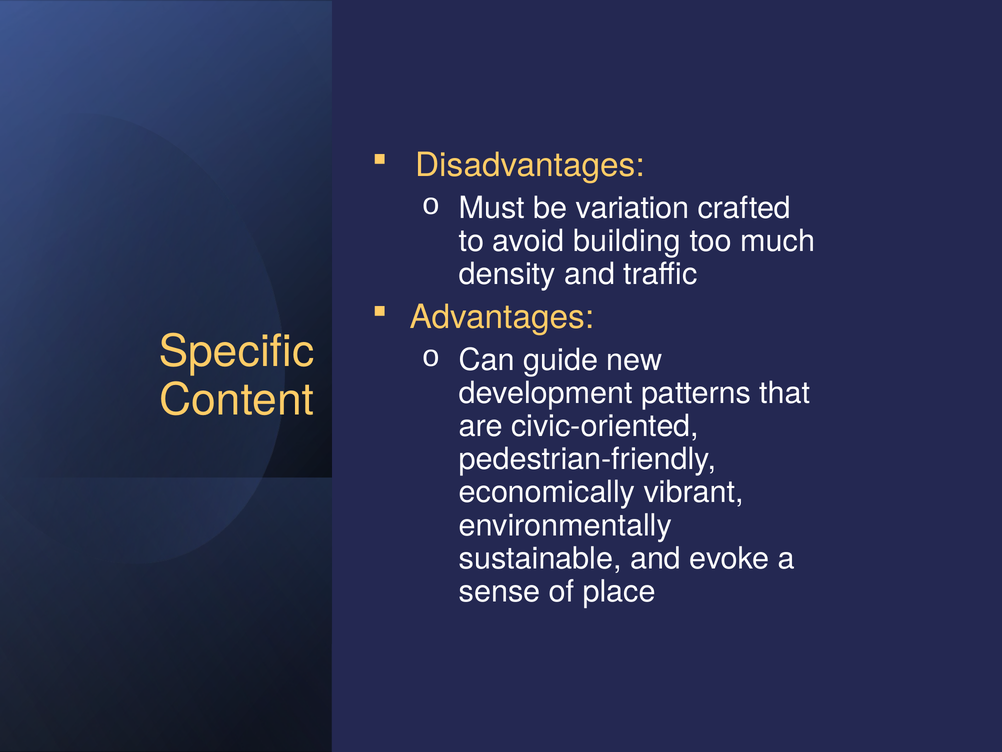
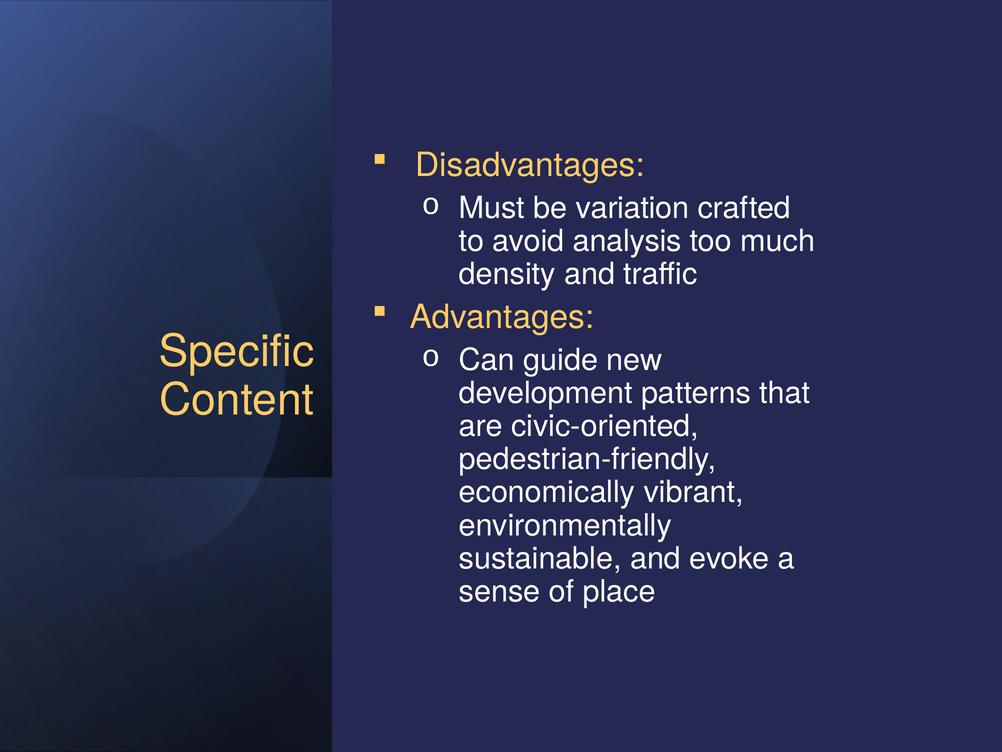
building: building -> analysis (627, 241)
